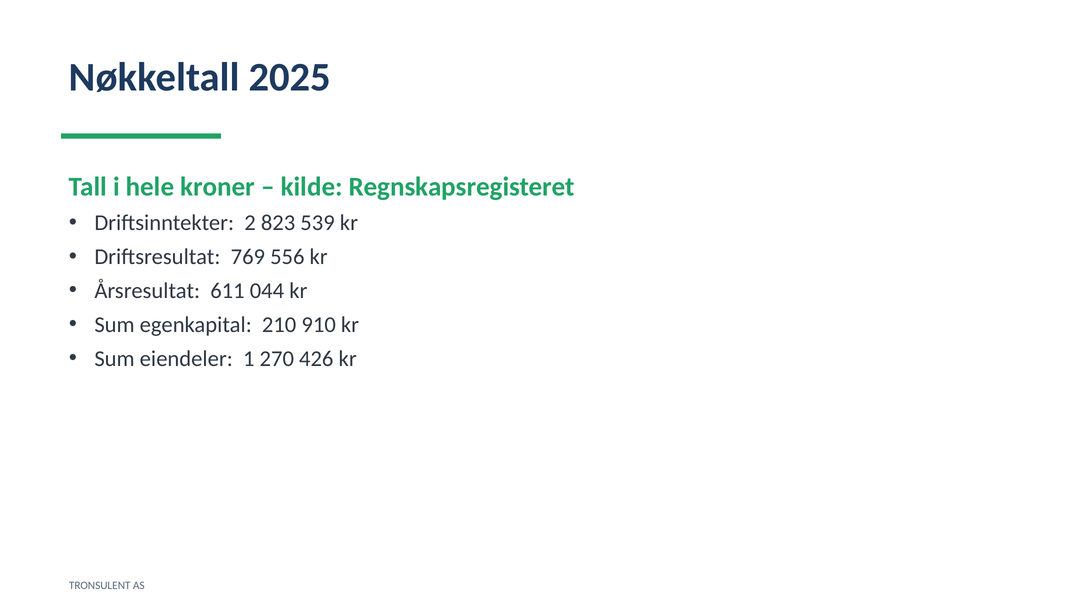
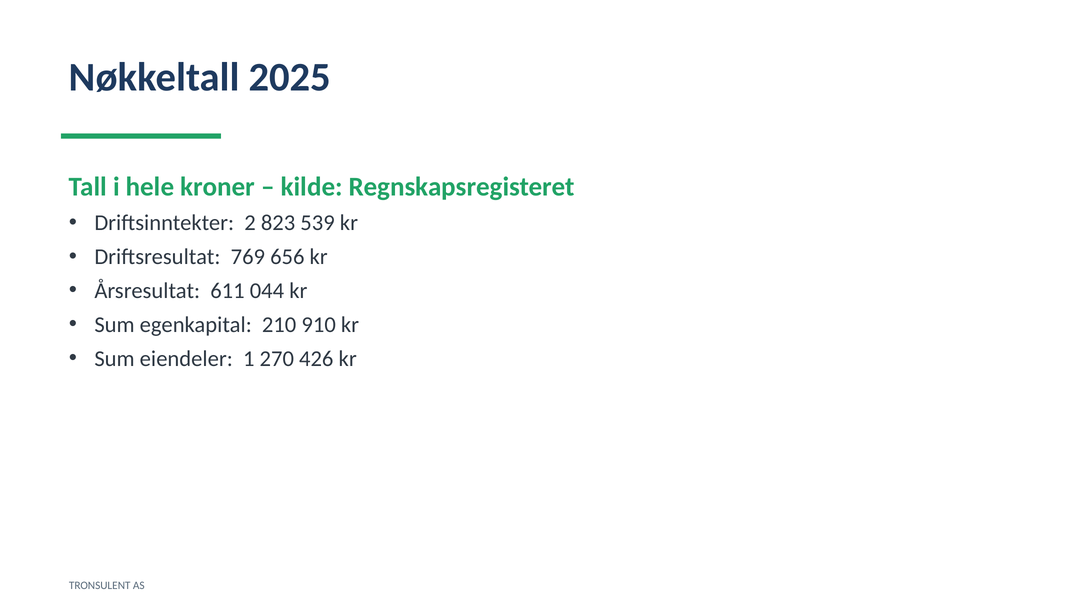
556: 556 -> 656 (287, 257)
